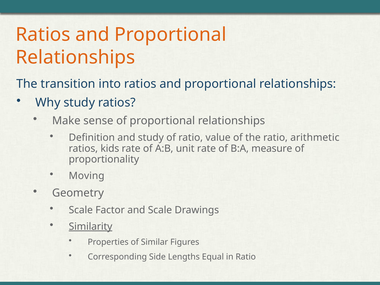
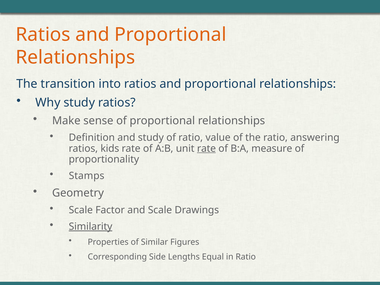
arithmetic: arithmetic -> answering (315, 138)
rate underline: none -> present (206, 148)
Moving: Moving -> Stamps (87, 176)
